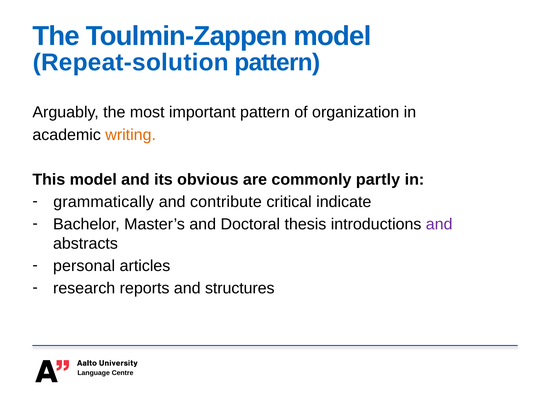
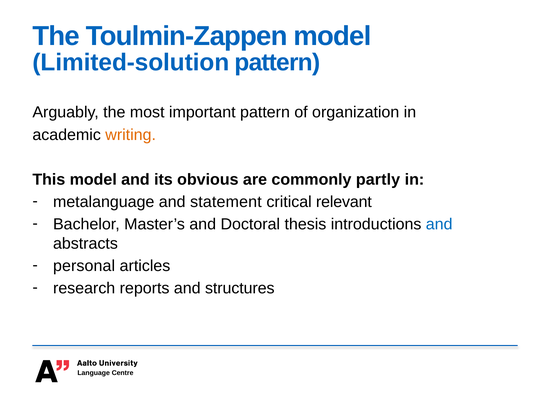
Repeat-solution: Repeat-solution -> Limited-solution (131, 63)
grammatically: grammatically -> metalanguage (104, 202)
contribute: contribute -> statement (226, 202)
indicate: indicate -> relevant (344, 202)
and colour: purple -> blue (439, 225)
